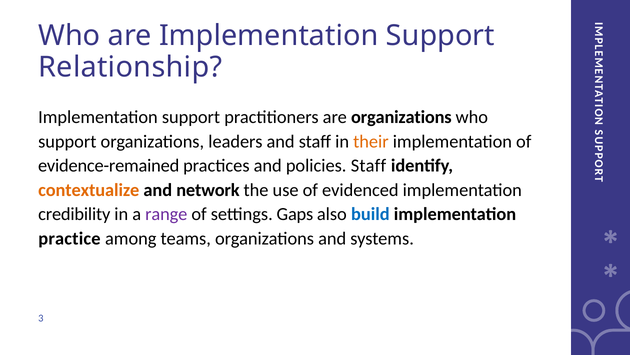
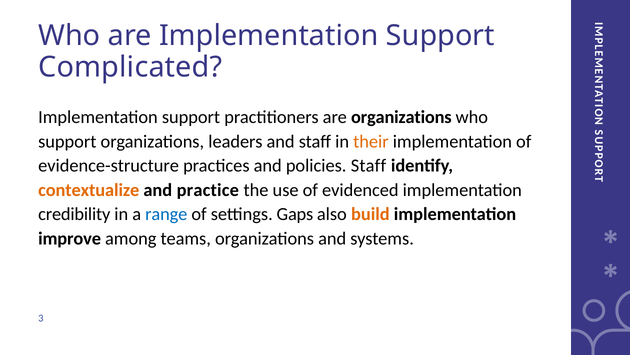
Relationship: Relationship -> Complicated (130, 67)
evidence-remained: evidence-remained -> evidence-structure (109, 165)
network: network -> practice (208, 190)
range colour: purple -> blue (166, 214)
build colour: blue -> orange (370, 214)
practice: practice -> improve (70, 238)
